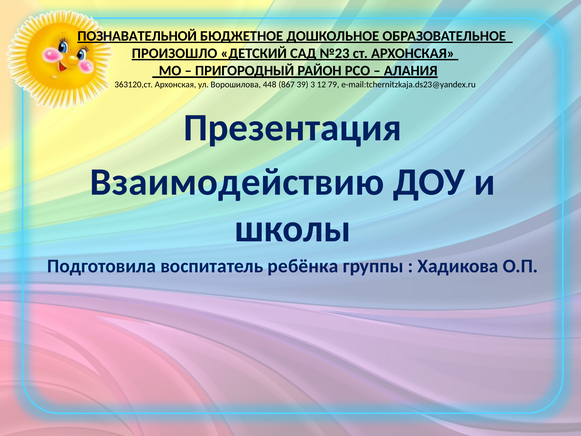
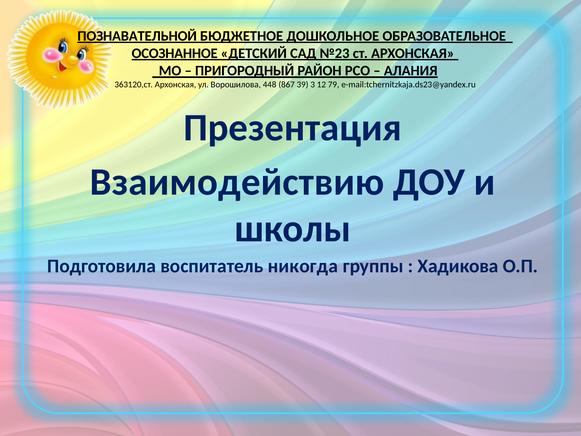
ПРОИЗОШЛО: ПРОИЗОШЛО -> ОСОЗНАННОЕ (175, 53)
ребёнка: ребёнка -> никогда (303, 266)
